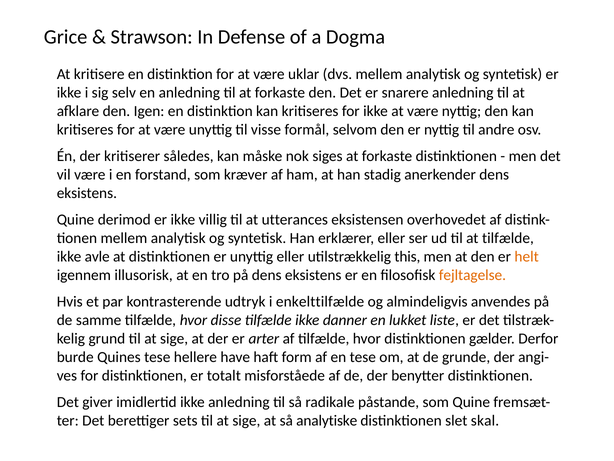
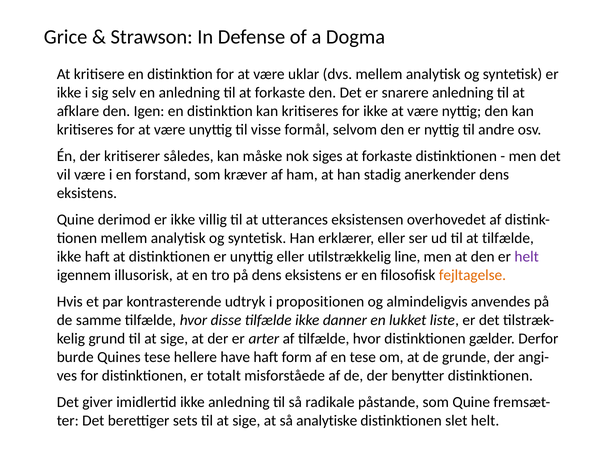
ikke avle: avle -> haft (97, 256)
this: this -> line (407, 256)
helt colour: orange -> purple (527, 256)
enkelttilfælde: enkelttilfælde -> propositionen (320, 301)
slet skal: skal -> helt (485, 420)
